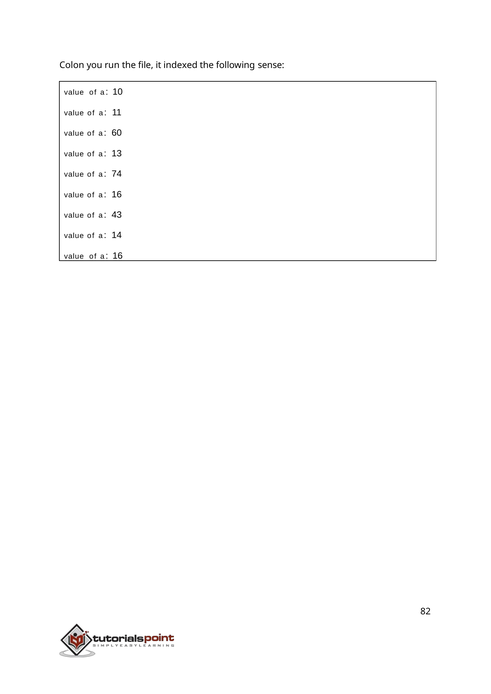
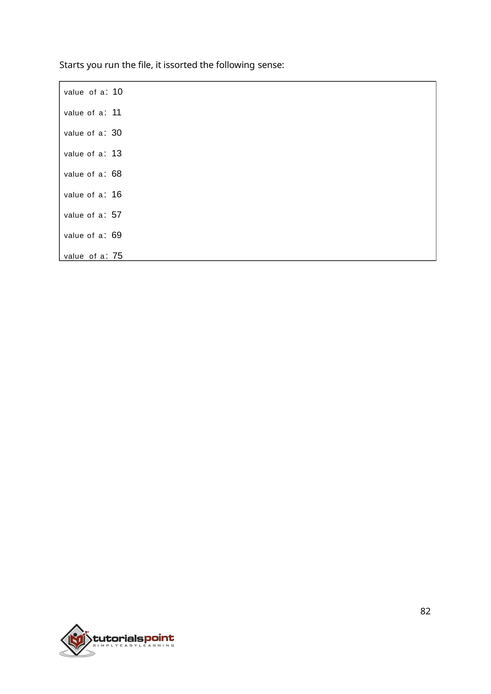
Colon: Colon -> Starts (72, 65)
indexed: indexed -> issorted (181, 65)
60: 60 -> 30 (117, 133)
74: 74 -> 68 (117, 174)
43: 43 -> 57 (117, 215)
14: 14 -> 69 (117, 236)
16: 16 -> 75 (118, 256)
